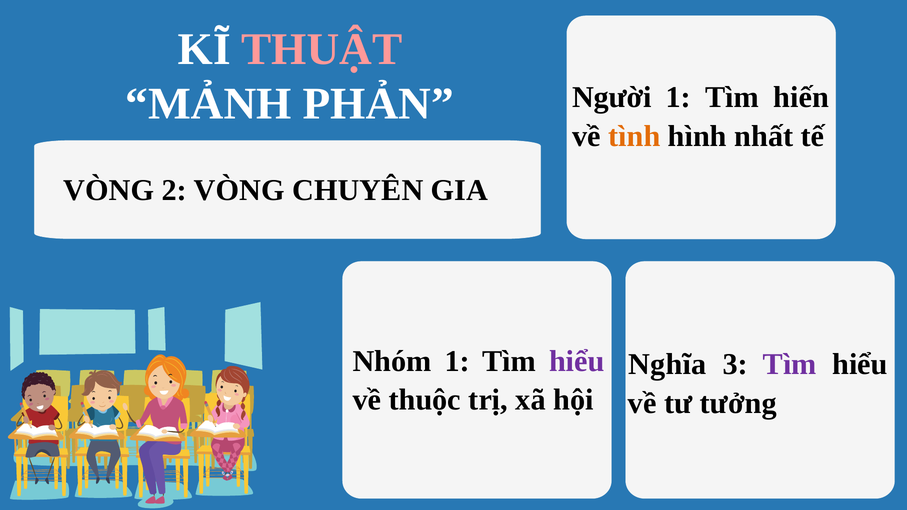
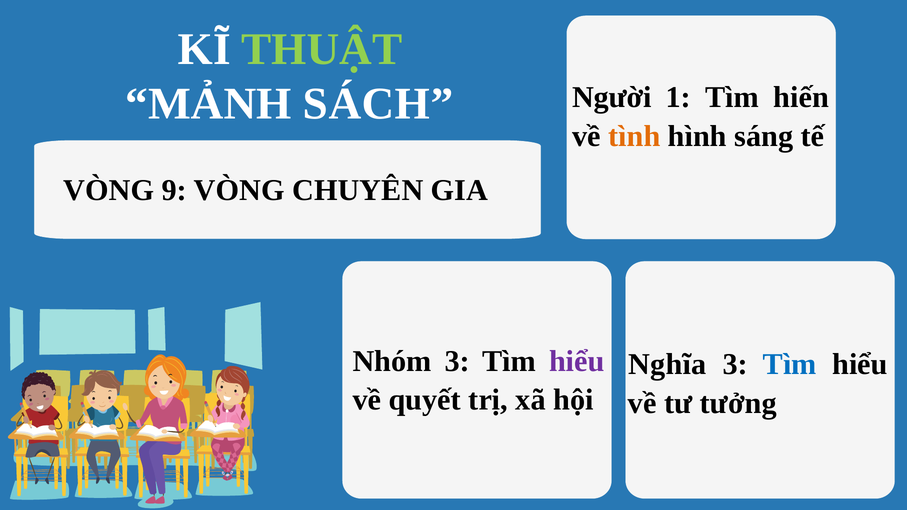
THUẬT colour: pink -> light green (322, 49)
PHẢN: PHẢN -> SÁCH (378, 104)
nhất: nhất -> sáng (764, 136)
2: 2 -> 9 (174, 190)
Nhóm 1: 1 -> 3 (457, 361)
Tìm colour: purple -> blue (790, 365)
thuộc: thuộc -> quyết (425, 400)
